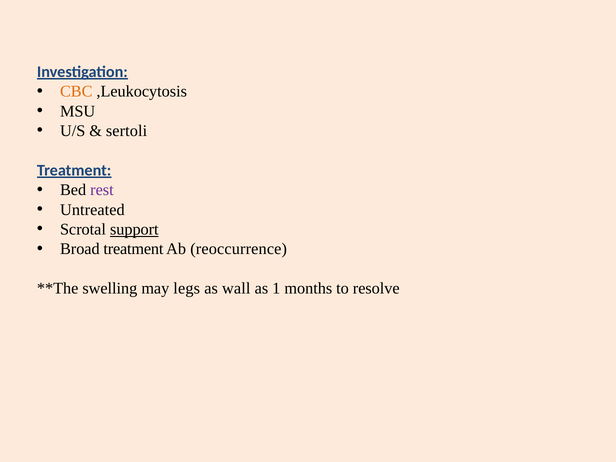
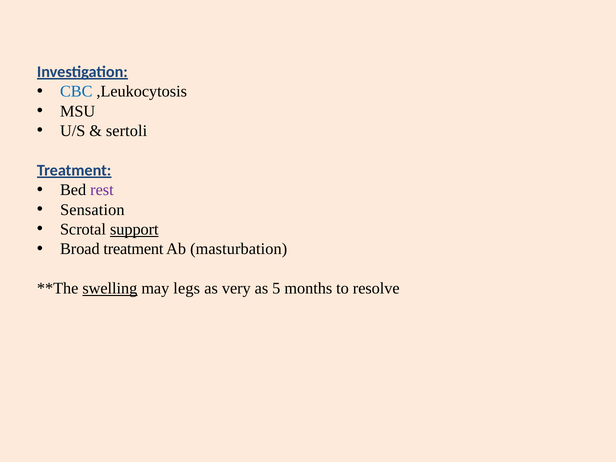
CBC colour: orange -> blue (76, 92)
Untreated: Untreated -> Sensation (92, 210)
reoccurrence: reoccurrence -> masturbation (239, 249)
swelling underline: none -> present (110, 288)
wall: wall -> very (236, 288)
1: 1 -> 5 (276, 288)
